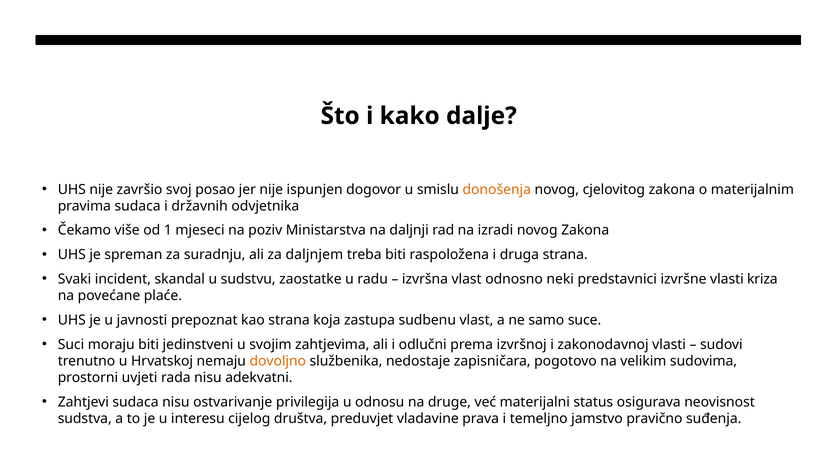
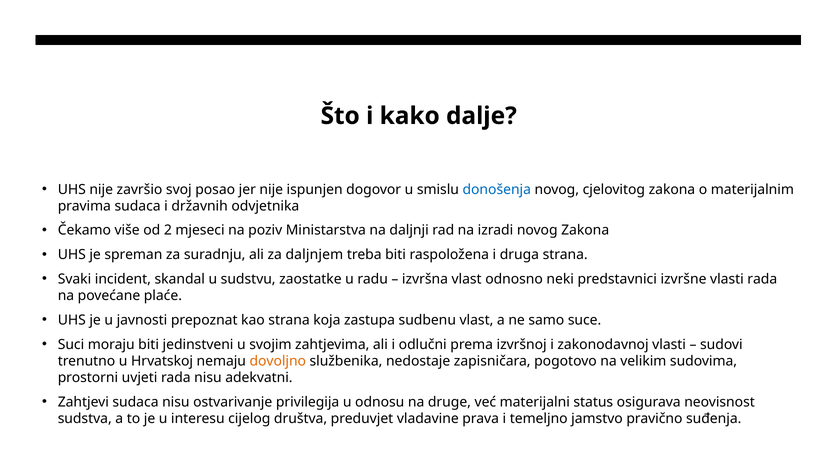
donošenja colour: orange -> blue (497, 189)
1: 1 -> 2 (168, 230)
vlasti kriza: kriza -> rada (762, 279)
